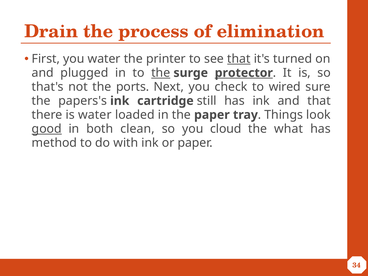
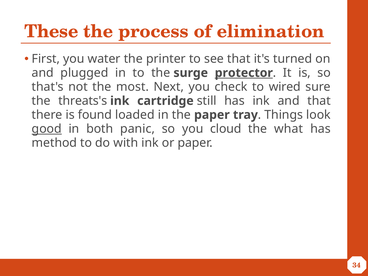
Drain: Drain -> These (51, 32)
that underline: present -> none (239, 59)
the underline: present -> none (161, 73)
ports: ports -> most (133, 87)
papers's: papers's -> threats's (83, 101)
is water: water -> found (95, 115)
clean: clean -> panic (138, 129)
